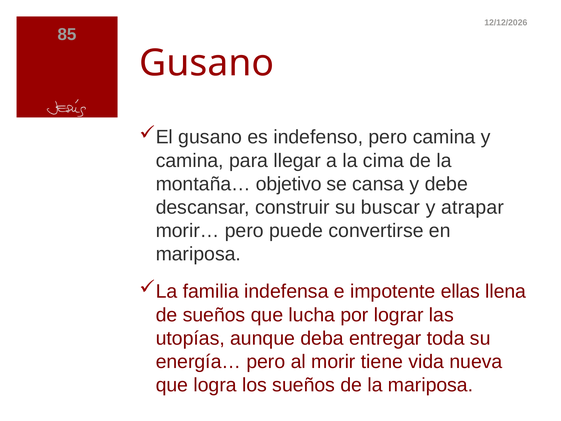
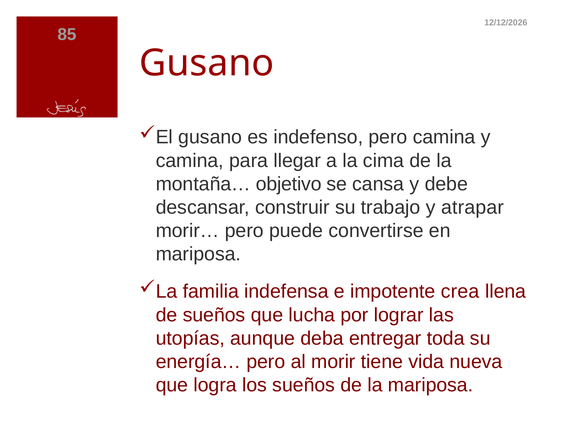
buscar: buscar -> trabajo (391, 207)
ellas: ellas -> crea (460, 291)
